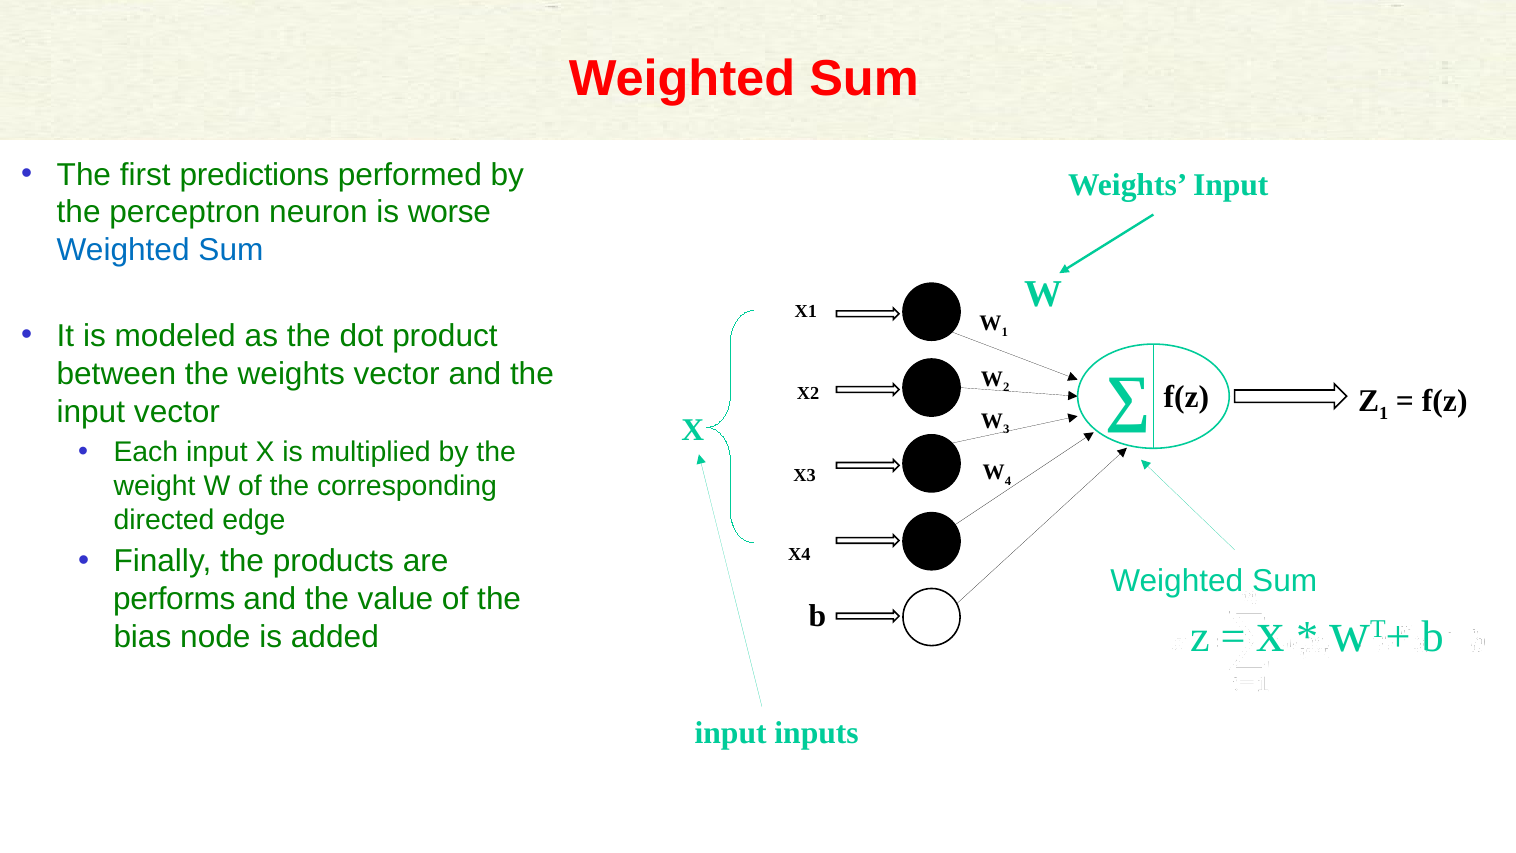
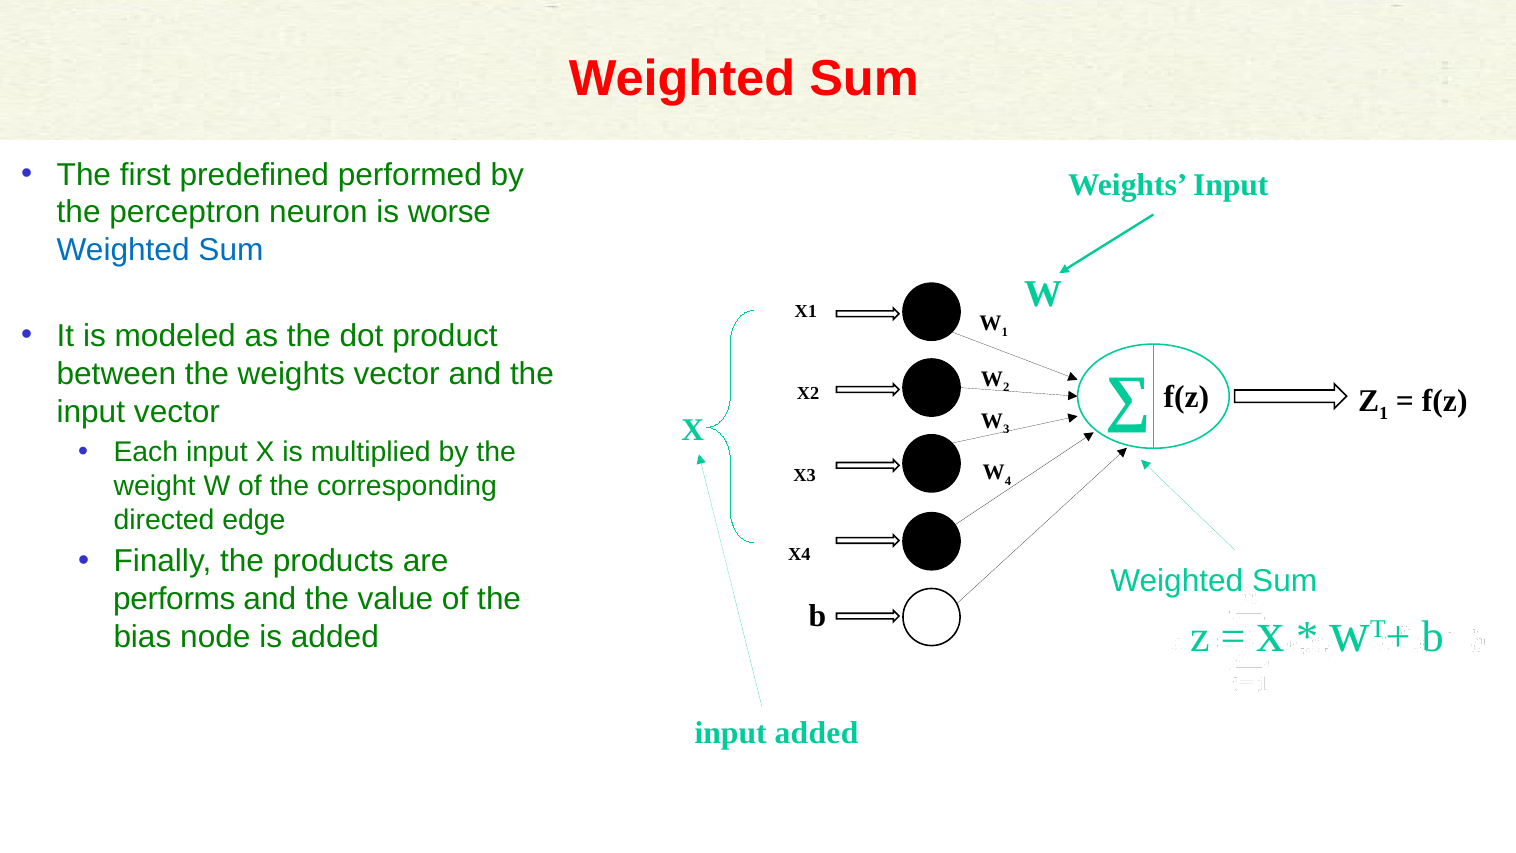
predictions: predictions -> predefined (254, 175)
input inputs: inputs -> added (816, 733)
